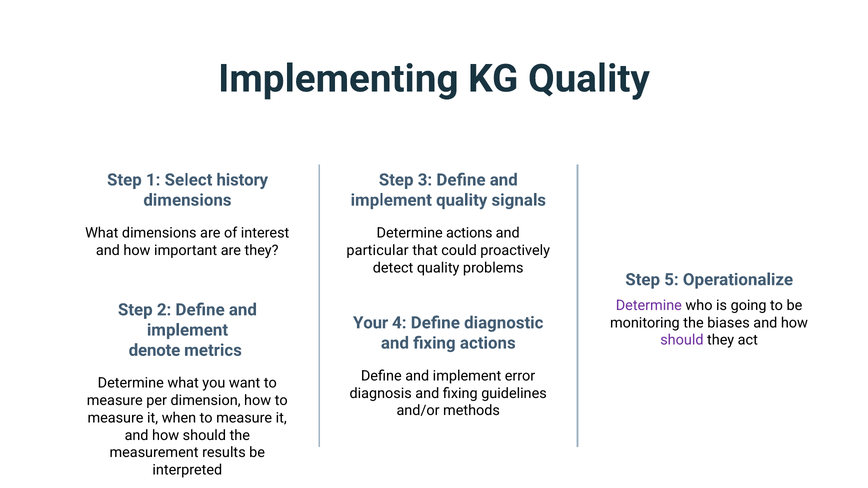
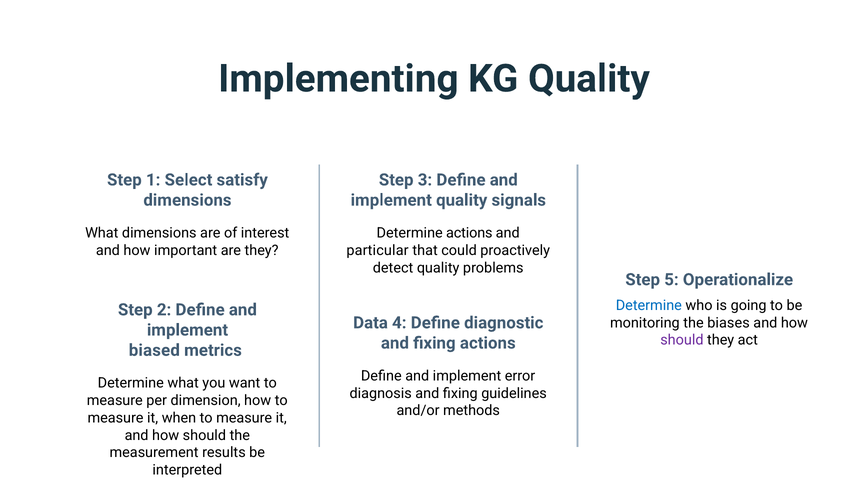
history: history -> satisfy (242, 180)
Determine colour: purple -> blue (649, 306)
Your: Your -> Data (370, 323)
denote: denote -> biased (154, 350)
